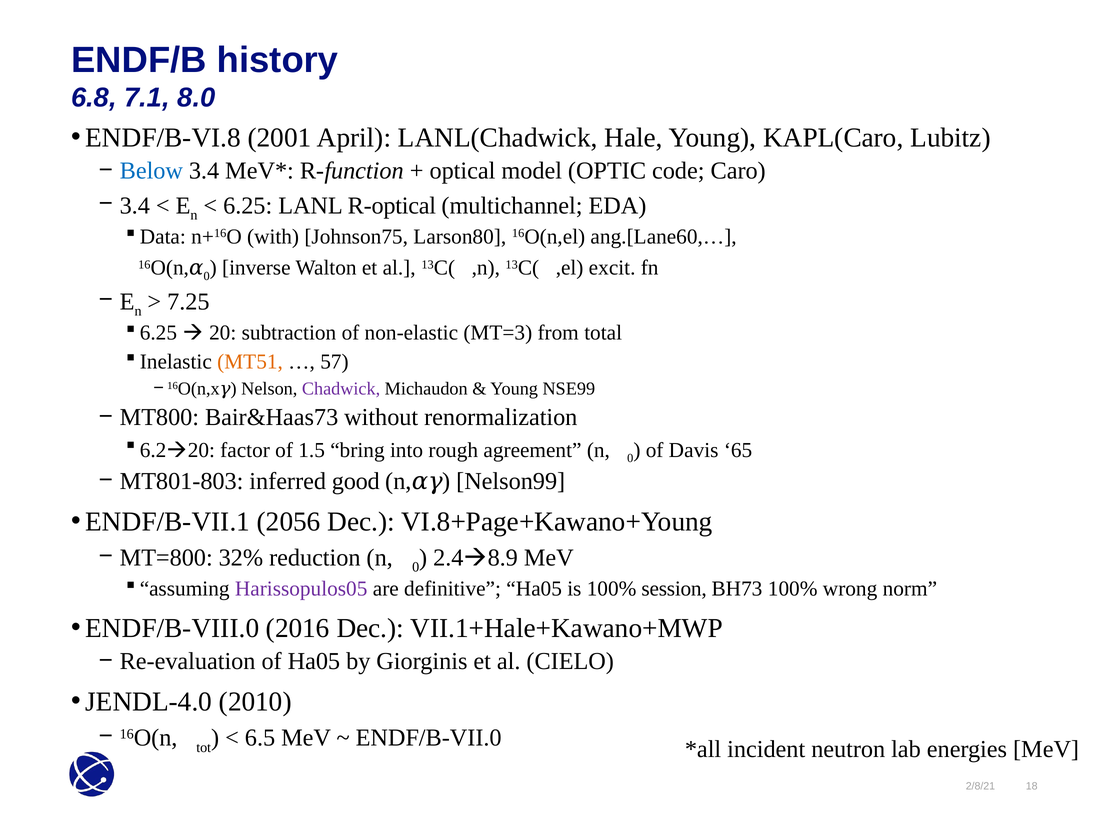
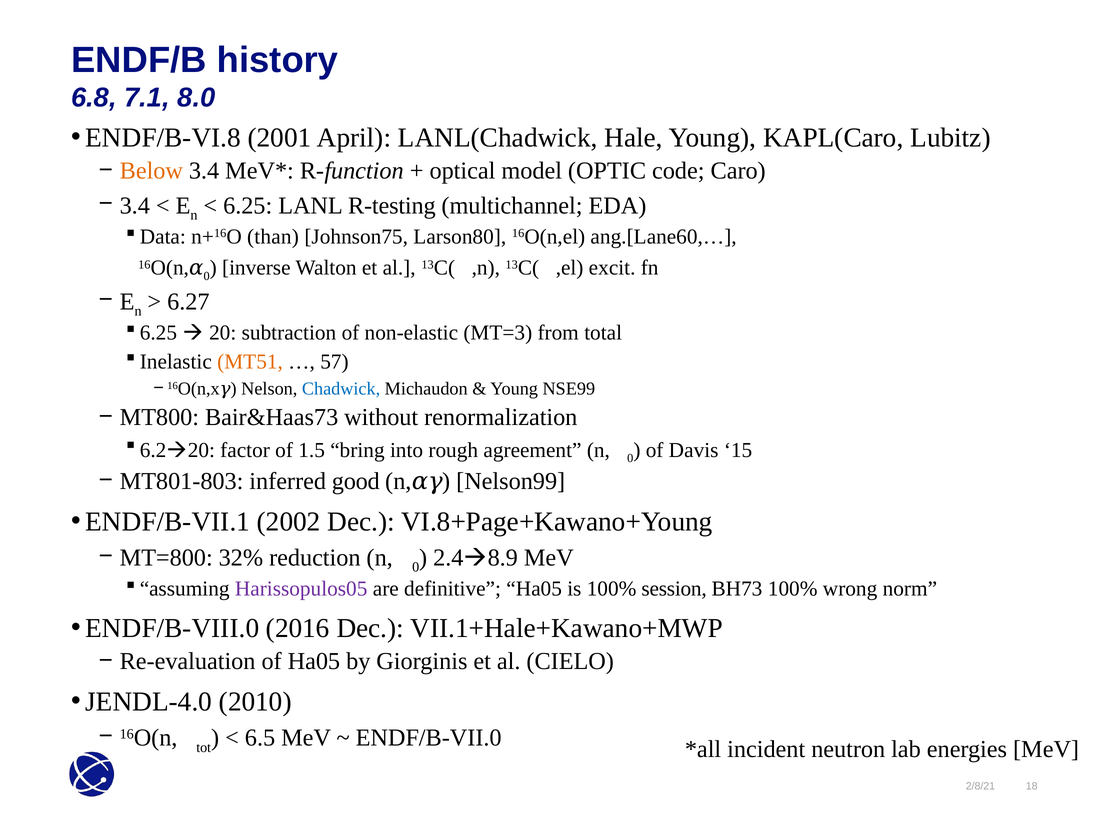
Below colour: blue -> orange (151, 171)
R-optical: R-optical -> R-testing (392, 206)
with: with -> than (273, 237)
7.25: 7.25 -> 6.27 (188, 302)
Chadwick colour: purple -> blue (341, 388)
65: 65 -> 15 (738, 450)
2056: 2056 -> 2002 (289, 521)
